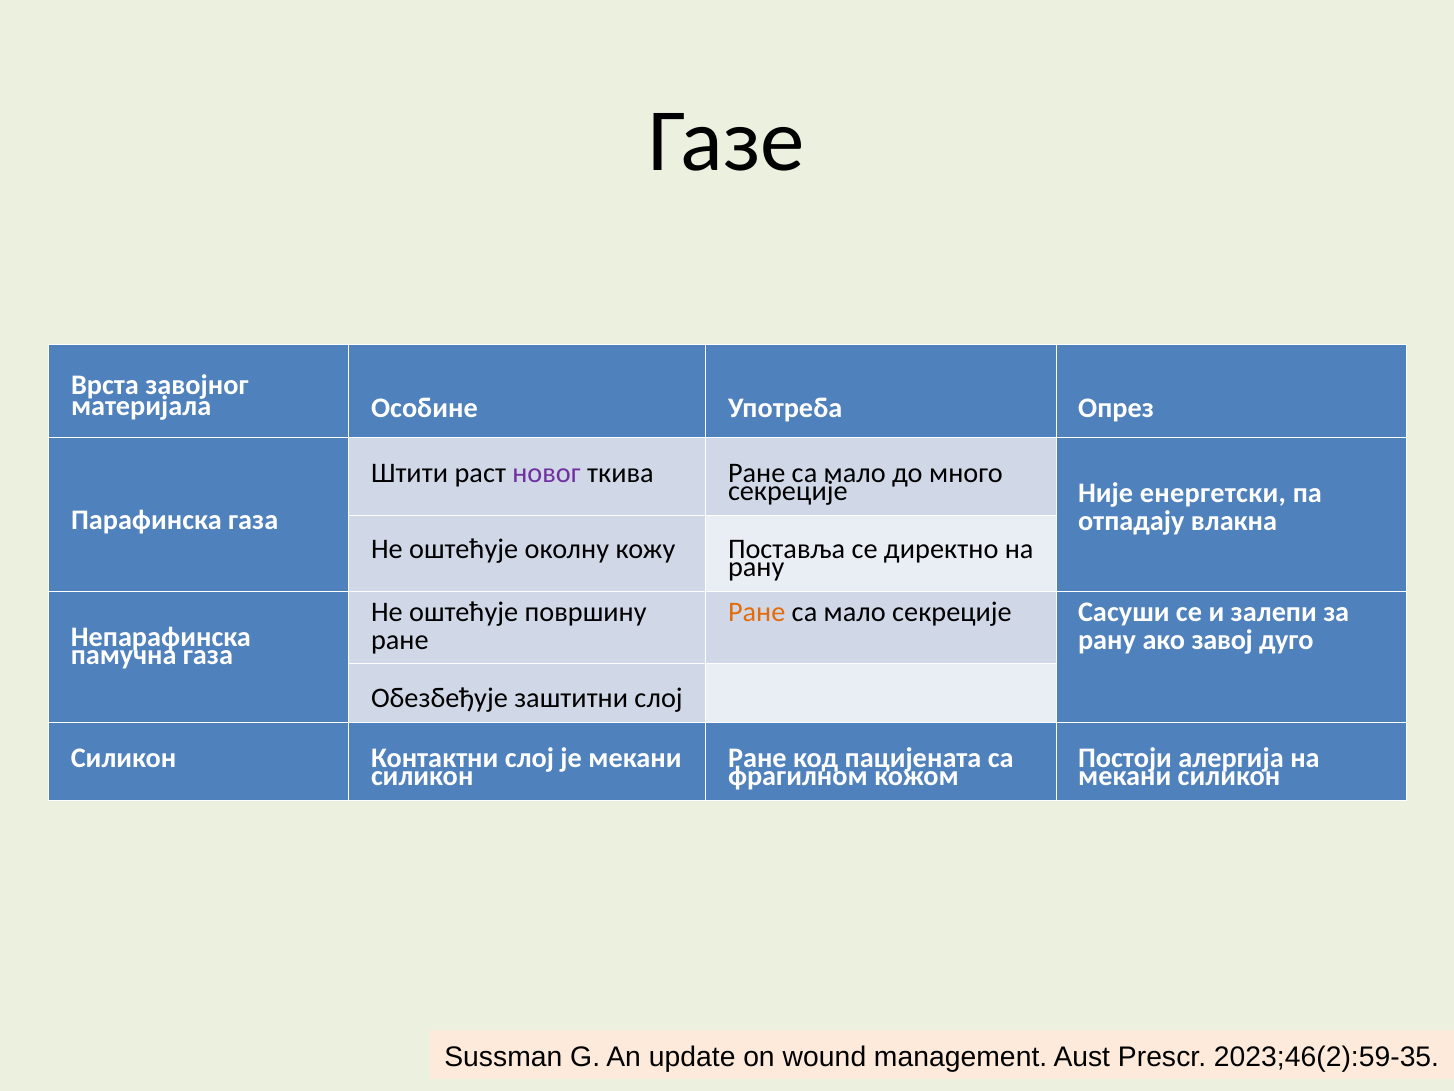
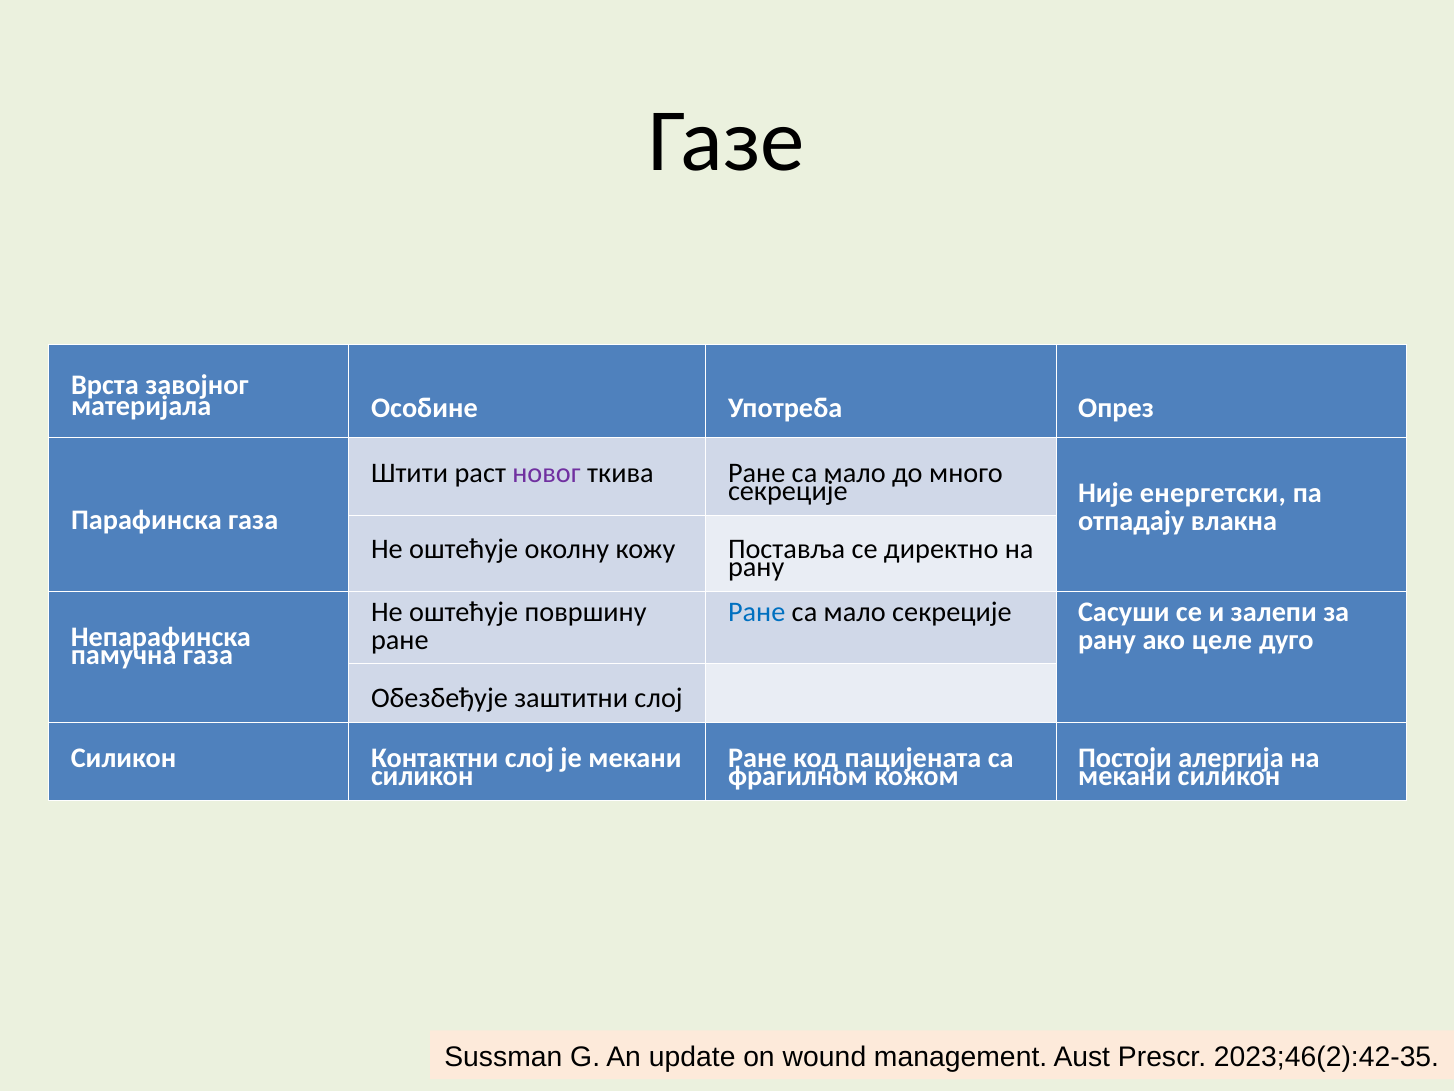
Ране colour: orange -> blue (757, 612)
завој: завој -> целе (1222, 640)
2023;46(2):59-35: 2023;46(2):59-35 -> 2023;46(2):42-35 (1327, 1056)
